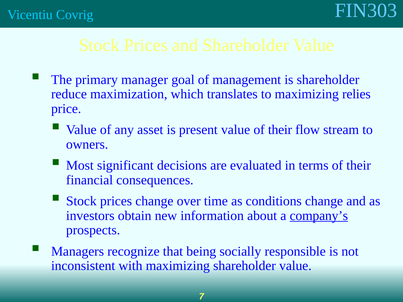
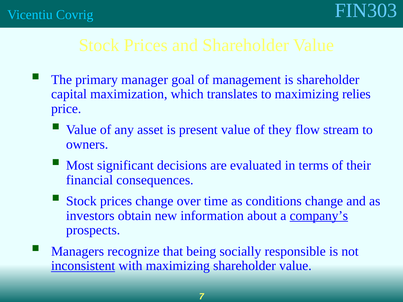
reduce: reduce -> capital (69, 94)
value of their: their -> they (280, 130)
inconsistent underline: none -> present (83, 266)
